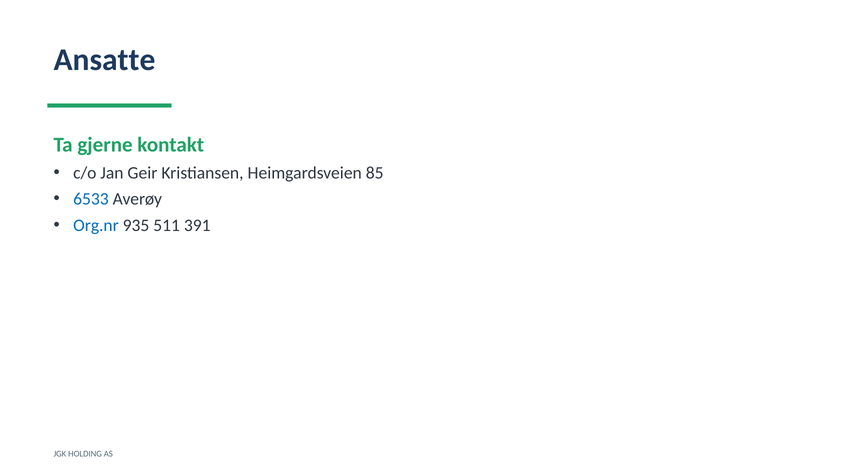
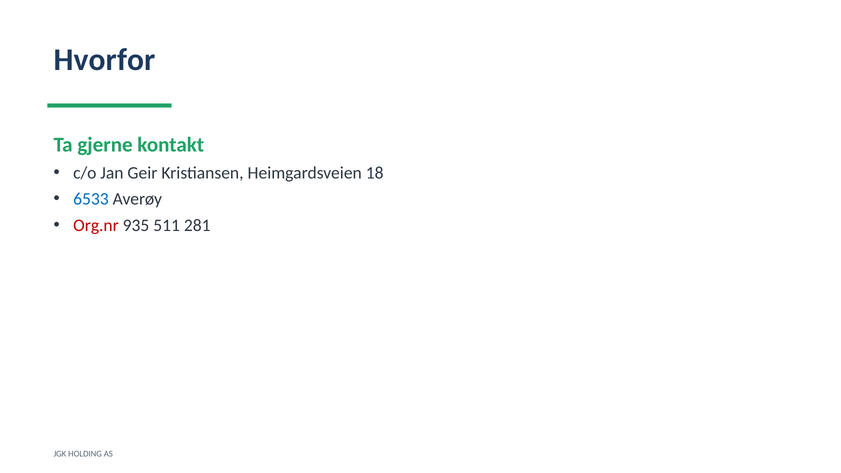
Ansatte: Ansatte -> Hvorfor (105, 60)
85: 85 -> 18 (375, 173)
Org.nr colour: blue -> red (96, 226)
391: 391 -> 281 (197, 226)
